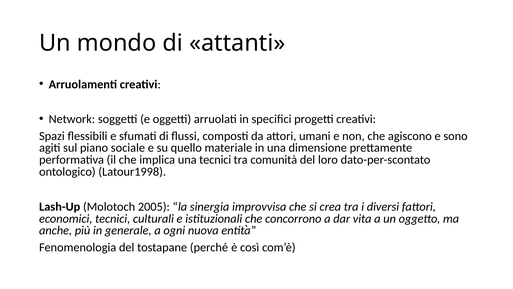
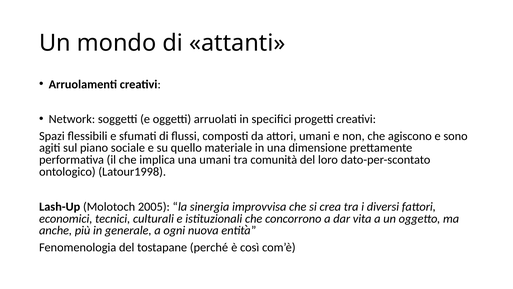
una tecnici: tecnici -> umani (215, 160)
